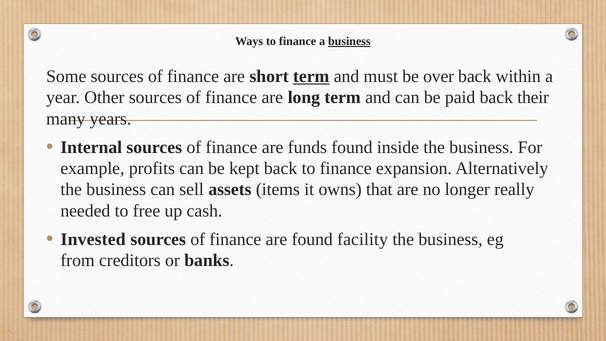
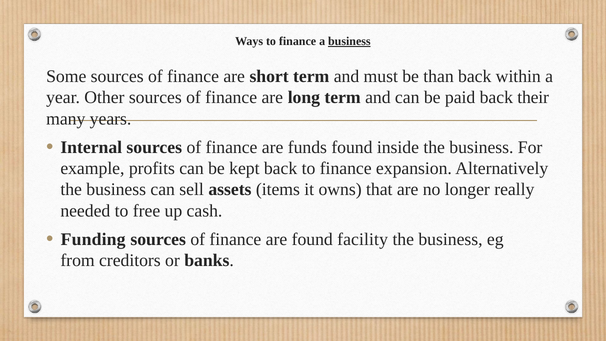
term underline: present -> none (311, 76)
over: over -> than (439, 76)
Invested: Invested -> Funding (93, 239)
